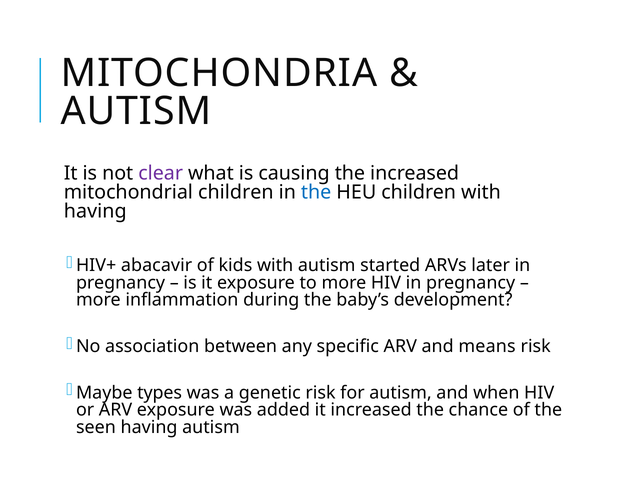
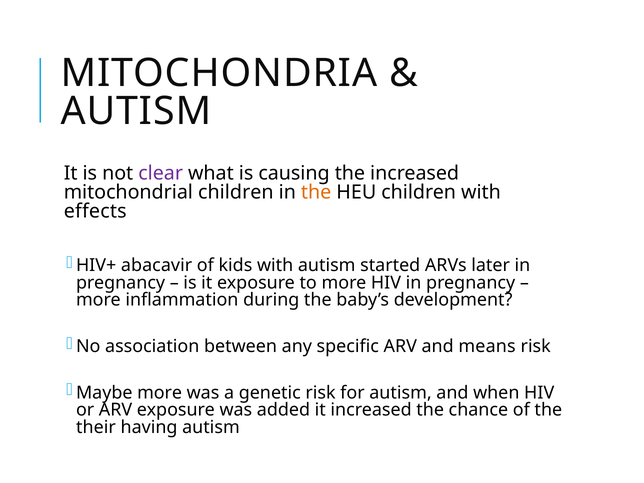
the colour: blue -> orange (316, 192)
having: having -> effects (95, 211)
Maybe types: types -> more (160, 393)
seen: seen -> their (96, 427)
